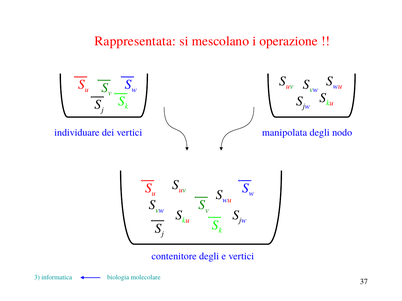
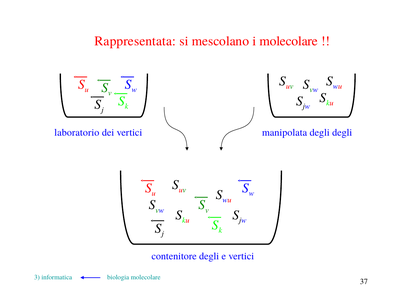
i operazione: operazione -> molecolare (289, 41)
individuare: individuare -> laboratorio (77, 133)
degli nodo: nodo -> degli (342, 133)
